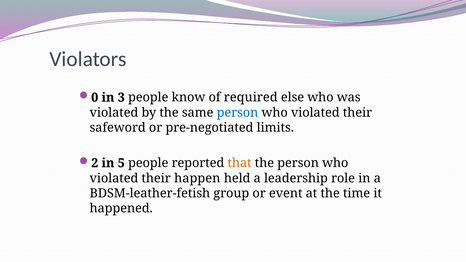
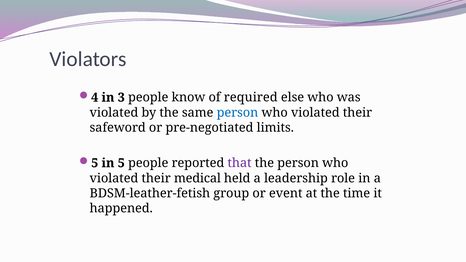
0: 0 -> 4 (95, 98)
2: 2 -> 5 (95, 163)
that colour: orange -> purple (240, 163)
happen: happen -> medical (197, 178)
